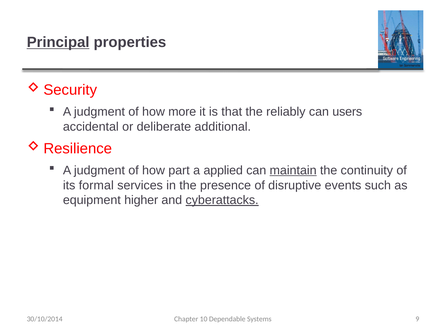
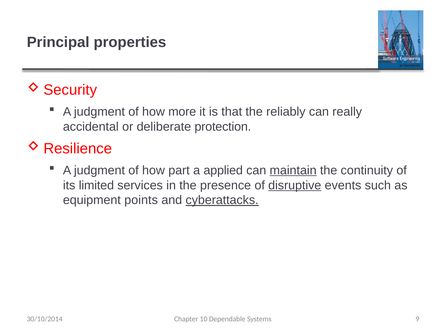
Principal underline: present -> none (58, 42)
users: users -> really (347, 112)
additional: additional -> protection (223, 127)
formal: formal -> limited (96, 186)
disruptive underline: none -> present (295, 186)
higher: higher -> points (141, 200)
